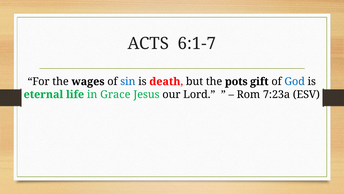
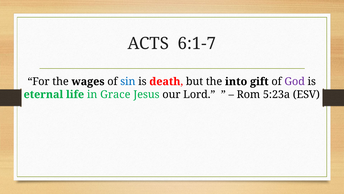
pots: pots -> into (236, 81)
God colour: blue -> purple (295, 81)
7:23a: 7:23a -> 5:23a (276, 94)
